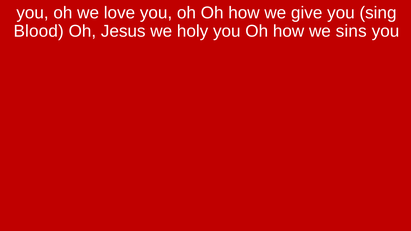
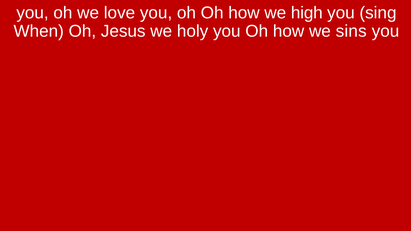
give: give -> high (307, 13)
Blood: Blood -> When (39, 31)
